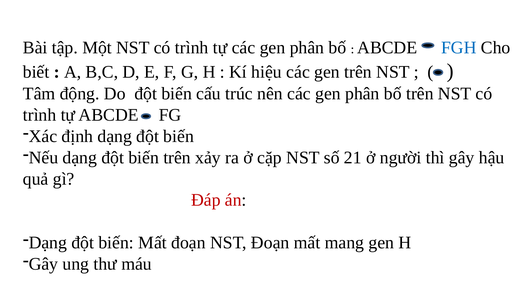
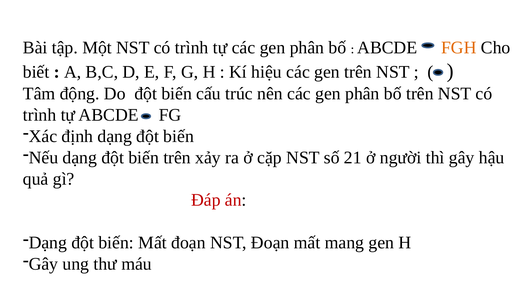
FGH colour: blue -> orange (459, 48)
